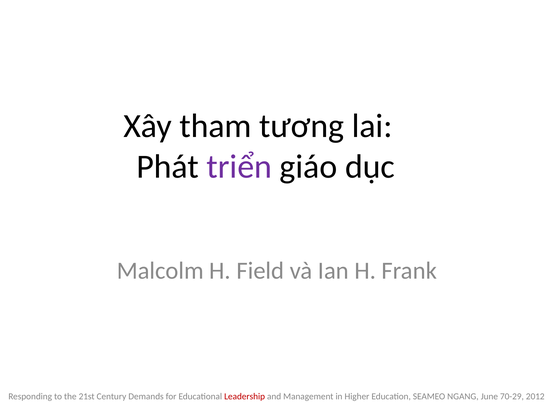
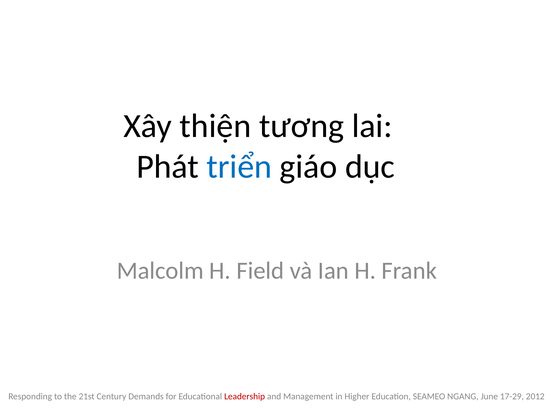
tham: tham -> thiện (215, 126)
triển colour: purple -> blue (239, 167)
70-29: 70-29 -> 17-29 (512, 397)
